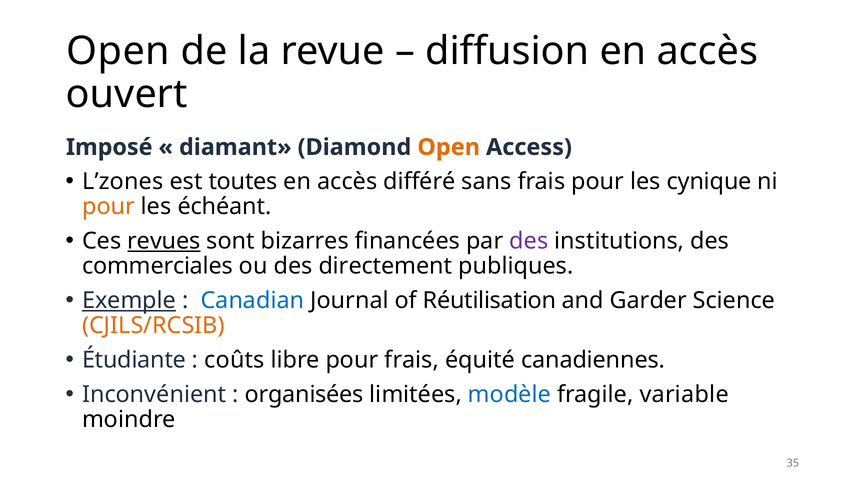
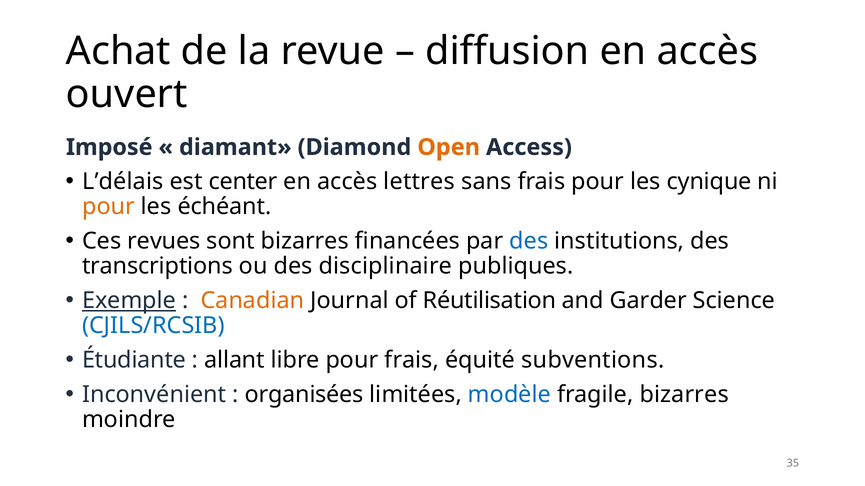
Open: Open -> Achat (118, 51)
L’zones: L’zones -> L’délais (123, 182)
toutes: toutes -> center (243, 182)
différé: différé -> lettres (419, 182)
revues underline: present -> none (164, 241)
des colour: purple -> blue (529, 241)
commerciales: commerciales -> transcriptions (158, 267)
directement: directement -> disciplinaire (385, 267)
Canadian colour: blue -> orange (252, 301)
CJILS/RCSIB colour: orange -> blue (153, 326)
coûts: coûts -> allant (235, 360)
canadiennes: canadiennes -> subventions (593, 360)
fragile variable: variable -> bizarres (684, 395)
